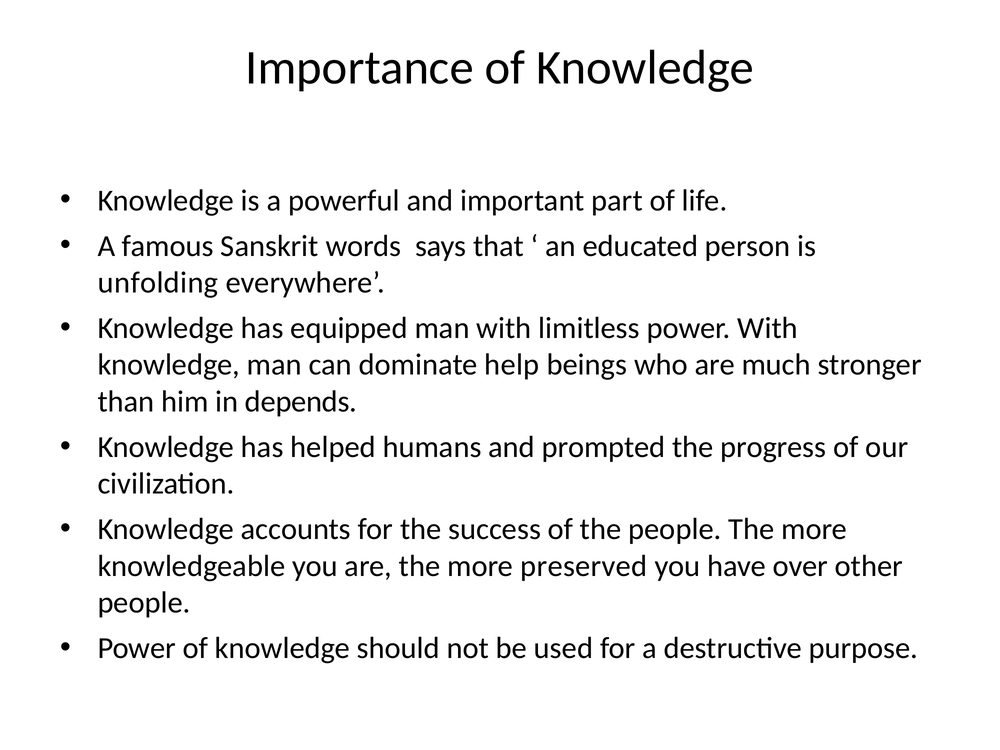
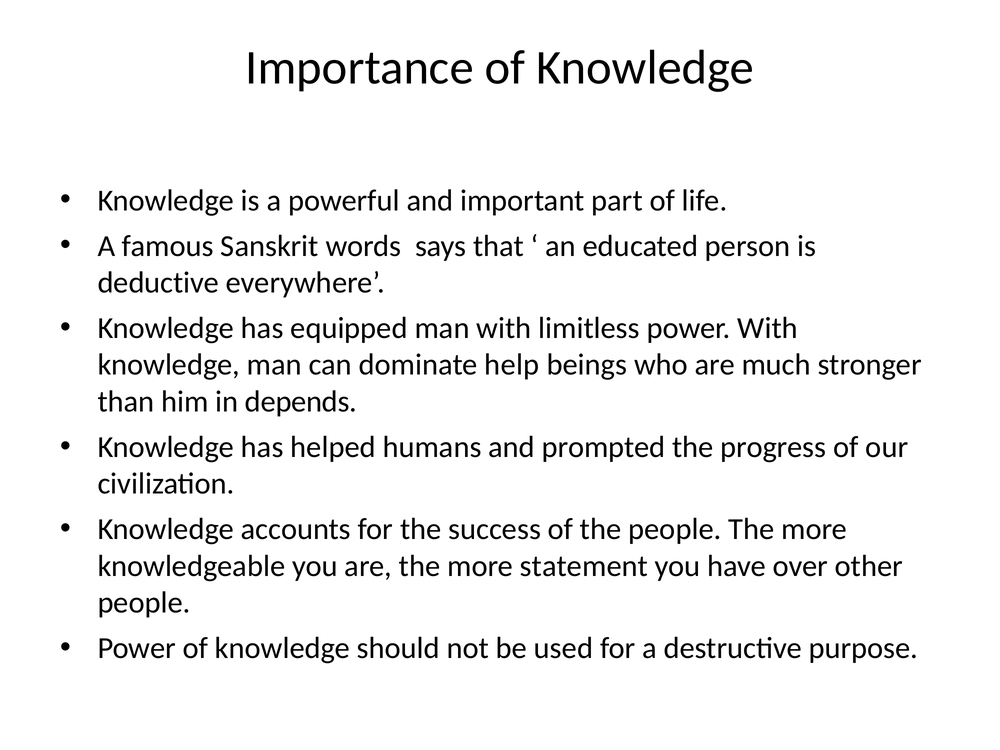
unfolding: unfolding -> deductive (158, 283)
preserved: preserved -> statement (584, 566)
